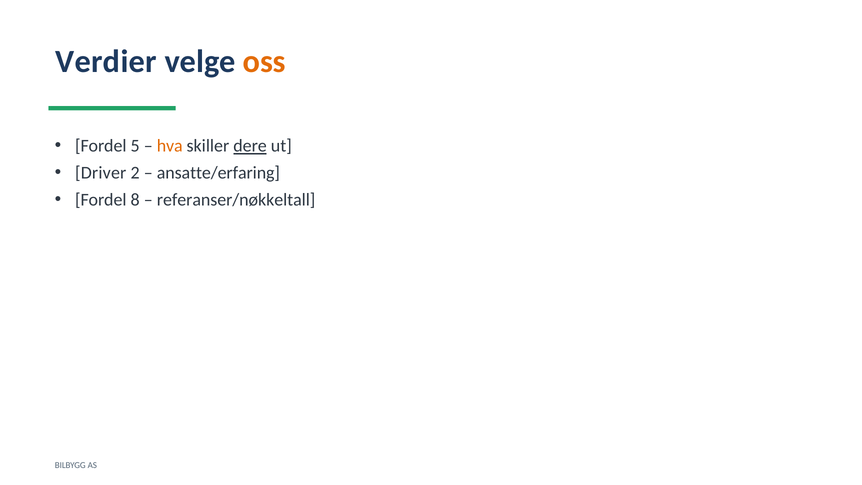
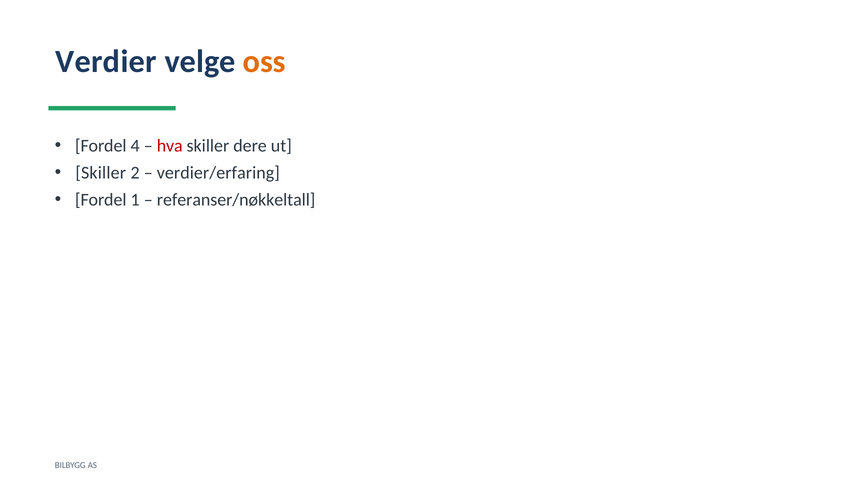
5: 5 -> 4 (135, 146)
hva colour: orange -> red (170, 146)
dere underline: present -> none (250, 146)
Driver: Driver -> Skiller (101, 173)
ansatte/erfaring: ansatte/erfaring -> verdier/erfaring (218, 173)
8: 8 -> 1 (135, 200)
